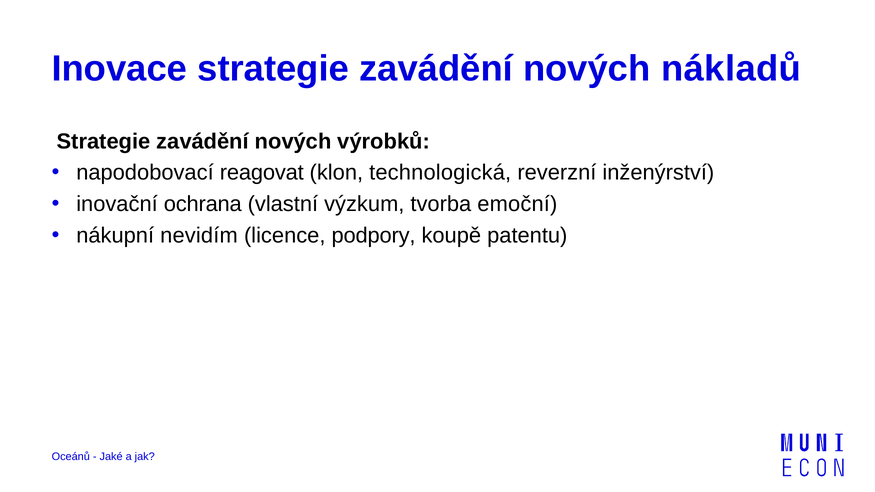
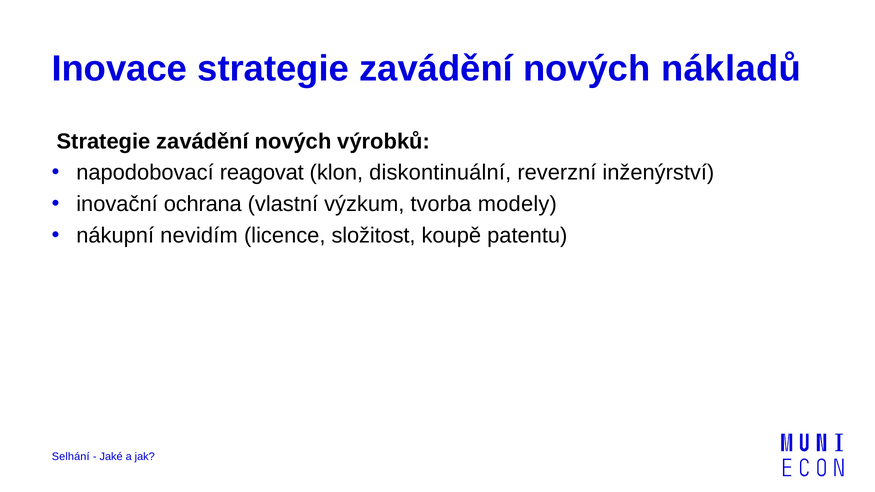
technologická: technologická -> diskontinuální (440, 173)
emoční: emoční -> modely (517, 204)
podpory: podpory -> složitost (374, 236)
Oceánů: Oceánů -> Selhání (71, 457)
